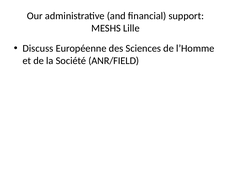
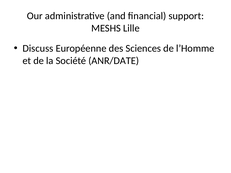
ANR/FIELD: ANR/FIELD -> ANR/DATE (114, 61)
